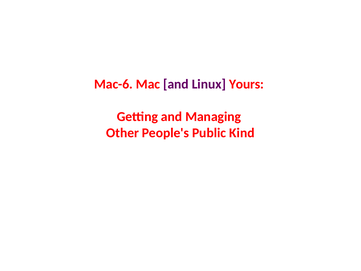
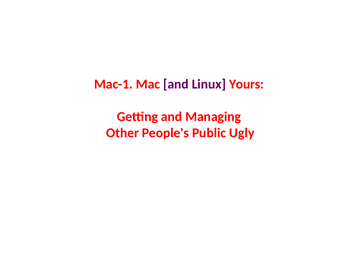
Mac-6: Mac-6 -> Mac-1 (113, 84)
Kind: Kind -> Ugly (242, 133)
